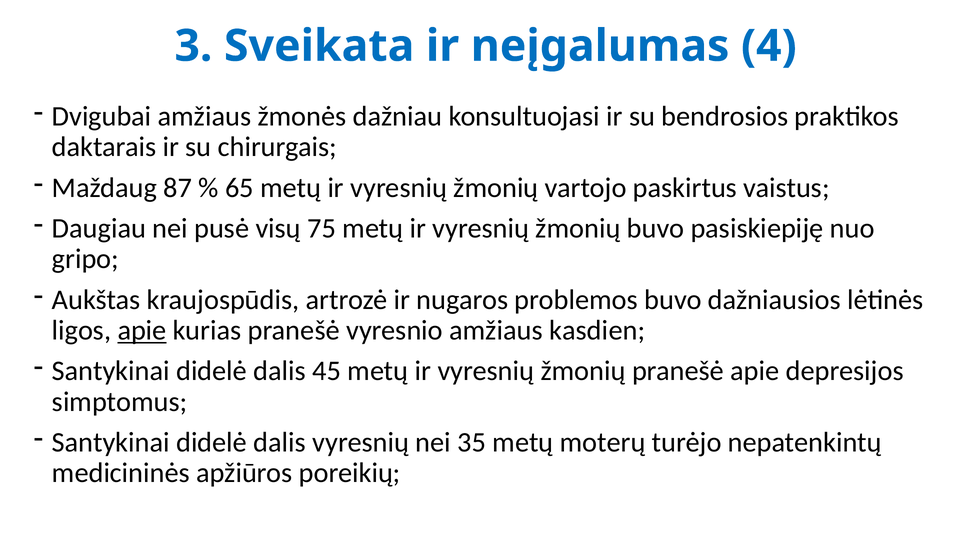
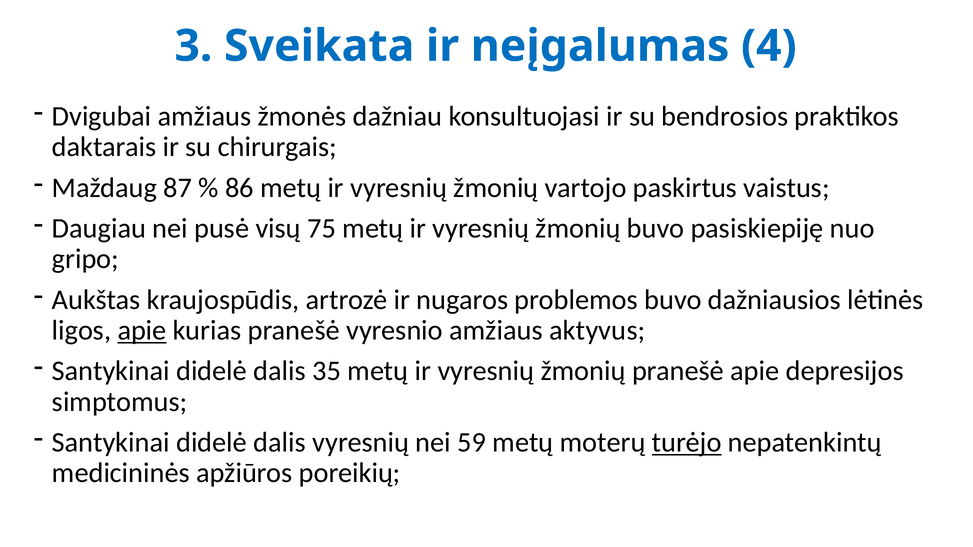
65: 65 -> 86 (239, 188)
kasdien: kasdien -> aktyvus (597, 331)
45: 45 -> 35 (327, 371)
35: 35 -> 59 (472, 443)
turėjo underline: none -> present (687, 443)
